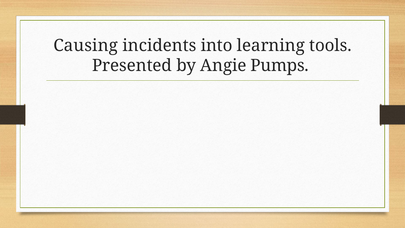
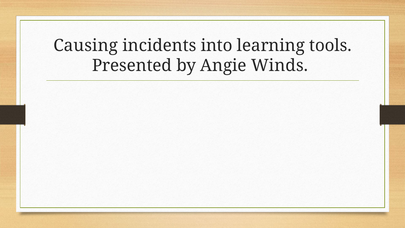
Pumps: Pumps -> Winds (280, 66)
